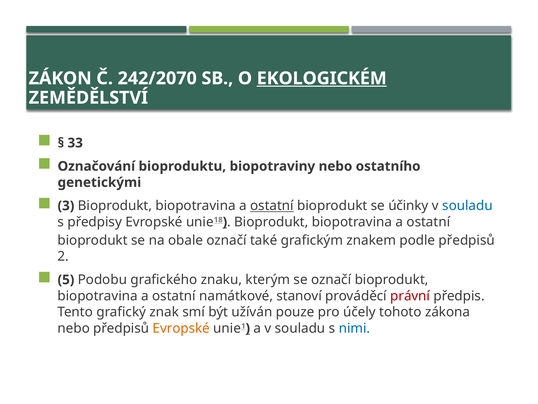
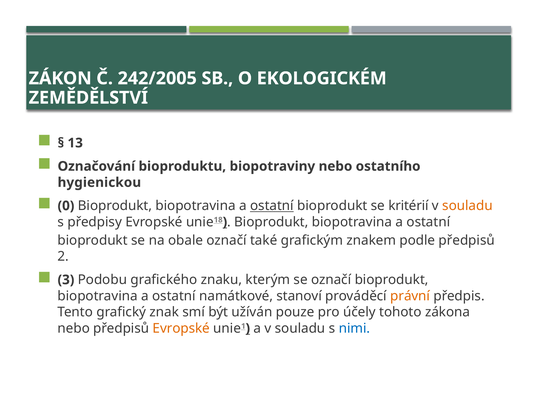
242/2070: 242/2070 -> 242/2005 (157, 78)
EKOLOGICKÉM underline: present -> none (322, 78)
33: 33 -> 13 (75, 143)
genetickými: genetickými -> hygienickou (99, 182)
3: 3 -> 0 (66, 206)
účinky: účinky -> kritérií (408, 206)
souladu colour: blue -> orange (467, 206)
5: 5 -> 3 (66, 279)
právní colour: red -> orange (410, 296)
